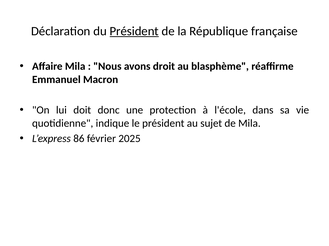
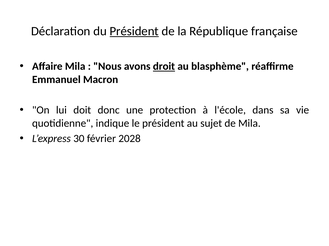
droit underline: none -> present (164, 67)
86: 86 -> 30 (79, 139)
2025: 2025 -> 2028 (130, 139)
